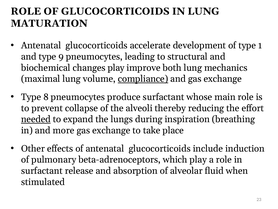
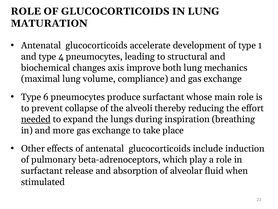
9: 9 -> 4 (61, 56)
changes play: play -> axis (116, 68)
compliance underline: present -> none (143, 79)
8: 8 -> 6 (46, 97)
